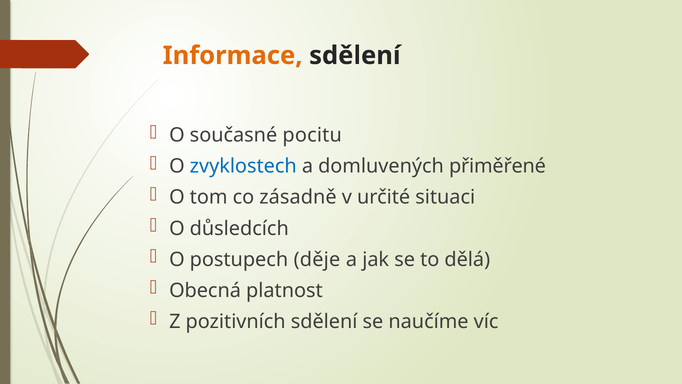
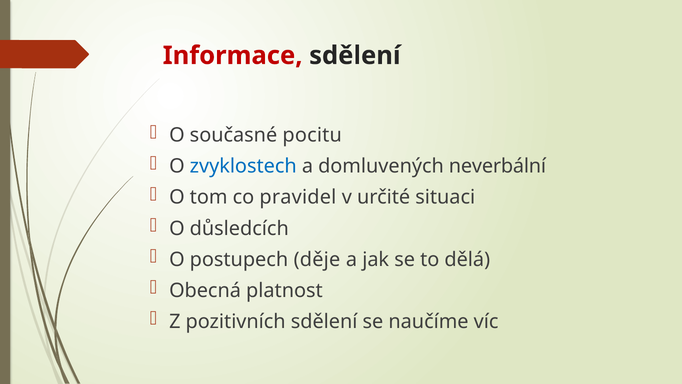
Informace colour: orange -> red (233, 55)
přiměřené: přiměřené -> neverbální (497, 166)
zásadně: zásadně -> pravidel (298, 197)
